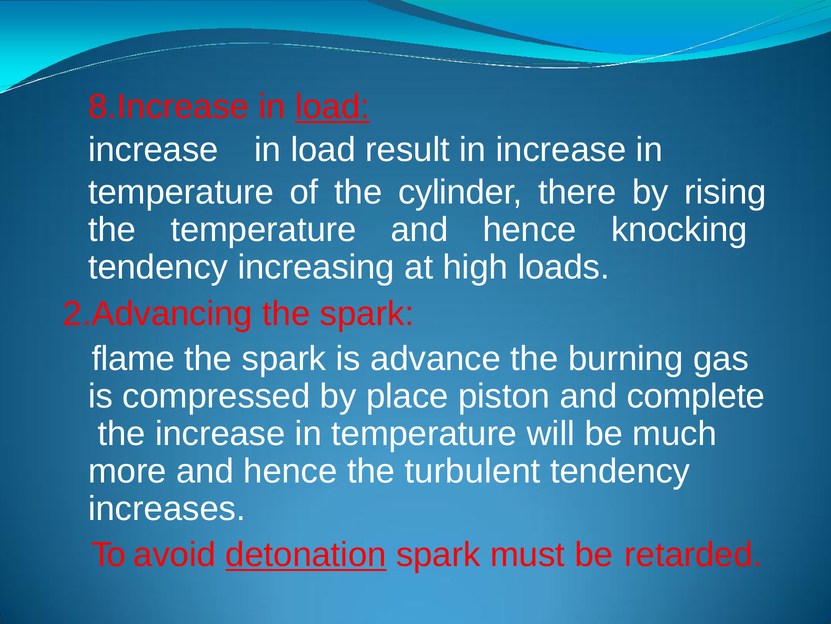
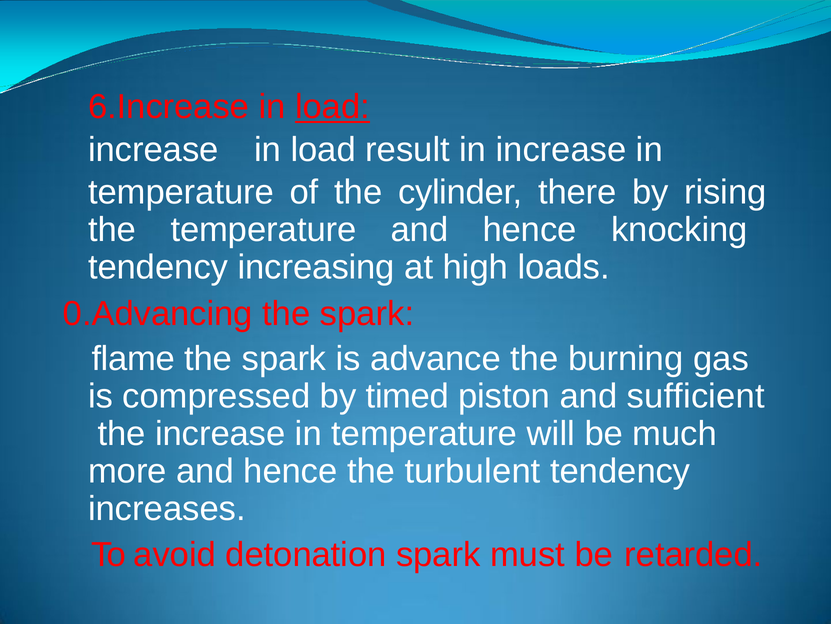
8.Increase: 8.Increase -> 6.Increase (169, 107)
2.Advancing: 2.Advancing -> 0.Advancing (158, 313)
place: place -> timed (407, 396)
complete: complete -> sufficient (696, 396)
detonation underline: present -> none (306, 554)
